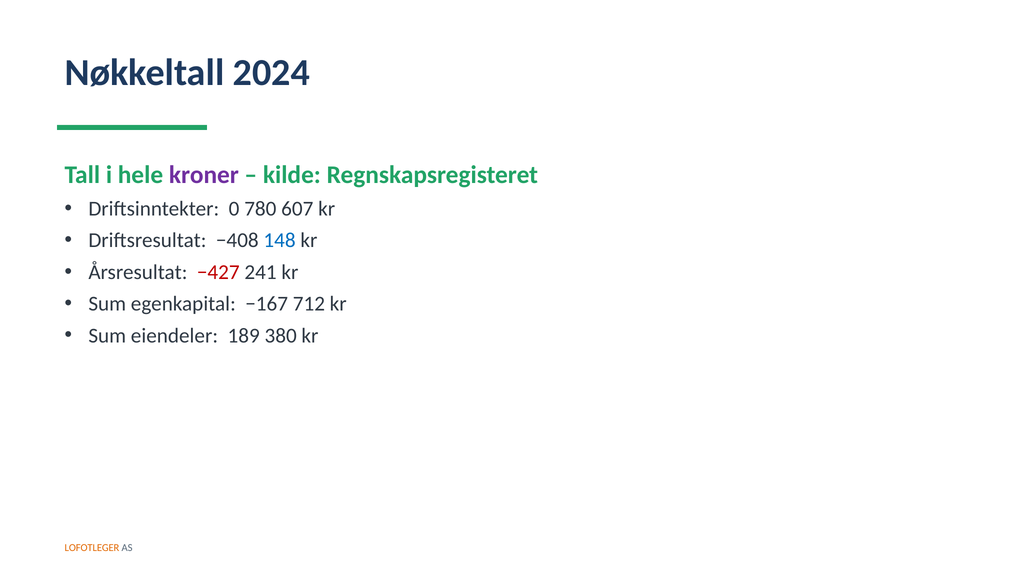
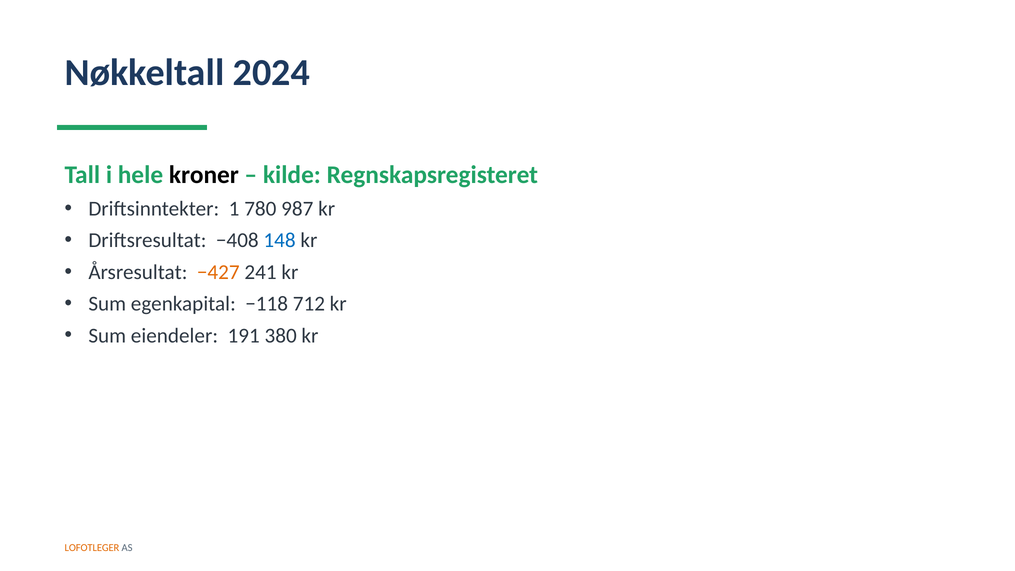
kroner colour: purple -> black (204, 175)
0: 0 -> 1 (234, 209)
607: 607 -> 987 (297, 209)
−427 colour: red -> orange (218, 272)
−167: −167 -> −118 (267, 304)
189: 189 -> 191 (244, 336)
